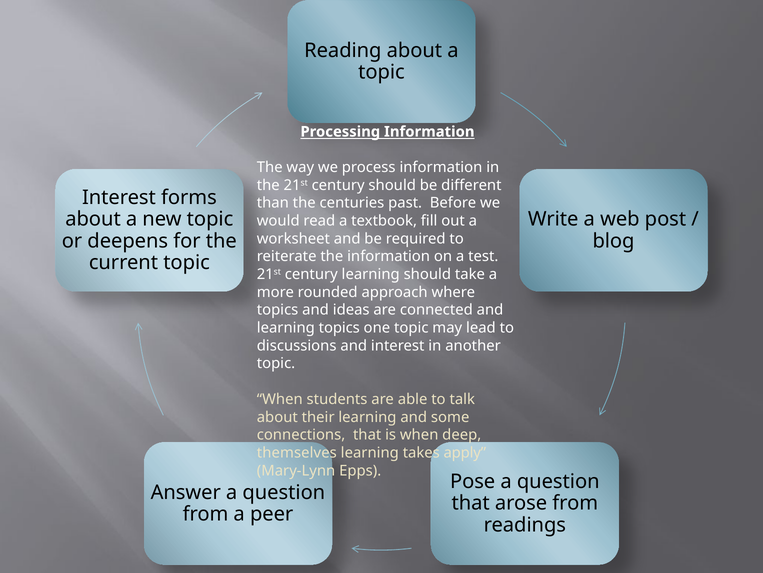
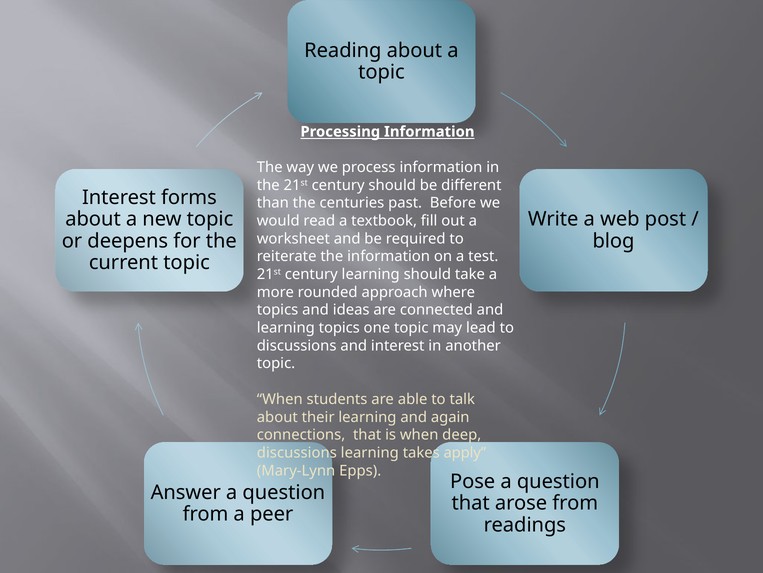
some: some -> again (450, 417)
themselves: themselves -> discussions (297, 452)
